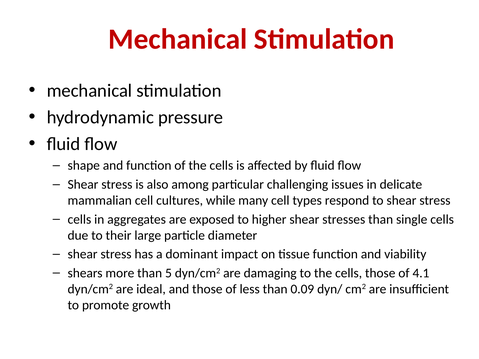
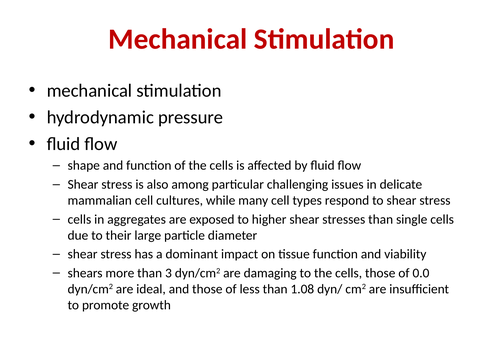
5: 5 -> 3 (168, 273)
4.1: 4.1 -> 0.0 (421, 273)
0.09: 0.09 -> 1.08 (302, 289)
